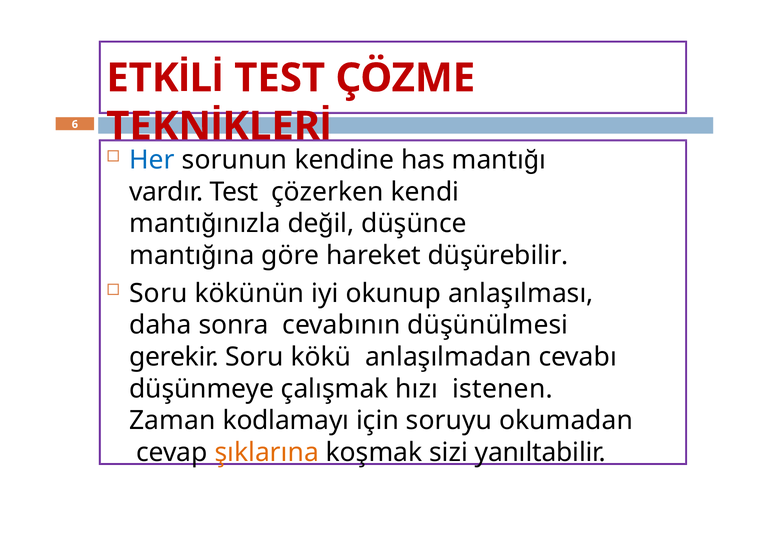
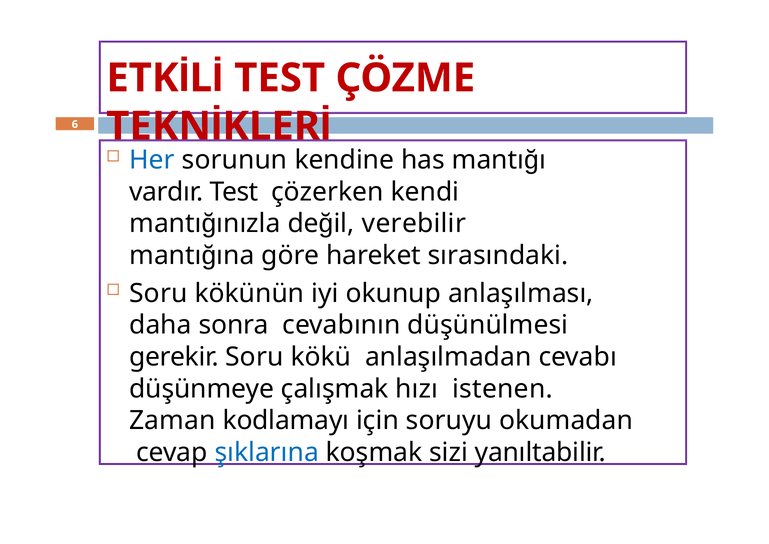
düşünce: düşünce -> verebilir (414, 223)
düşürebilir: düşürebilir -> sırasındaki (498, 255)
şıklarına colour: orange -> blue (267, 452)
